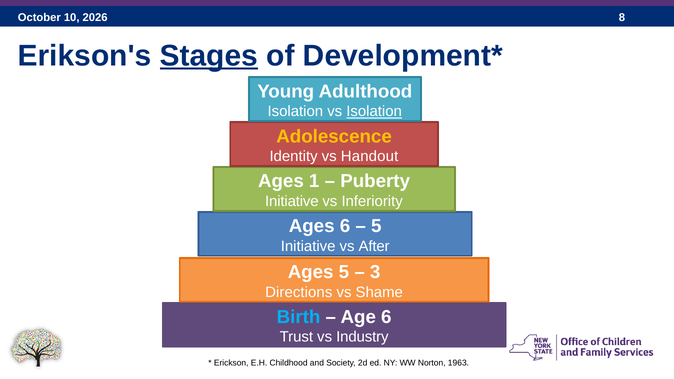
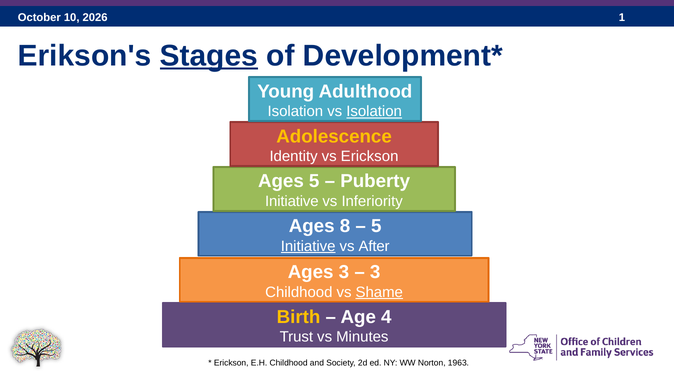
8: 8 -> 1 (622, 17)
vs Handout: Handout -> Erickson (370, 156)
Ages 1: 1 -> 5 (314, 181)
Ages 6: 6 -> 8 (345, 226)
Initiative underline: none -> present (308, 246)
Ages 5: 5 -> 3 (344, 272)
Directions: Directions -> Childhood (299, 292)
Shame underline: none -> present (379, 292)
Birth colour: light blue -> yellow (299, 317)
Age 6: 6 -> 4 (386, 317)
Industry: Industry -> Minutes (362, 337)
